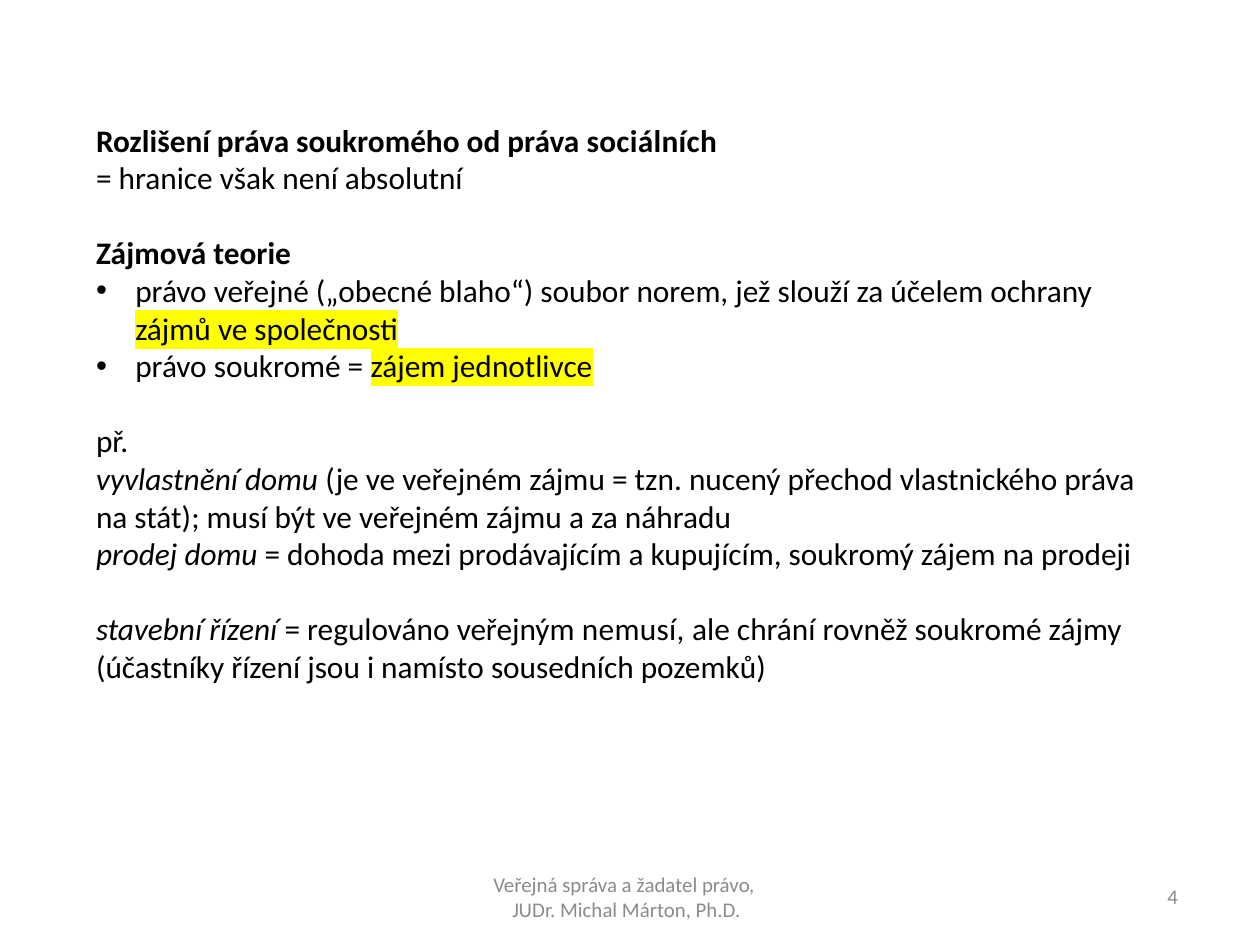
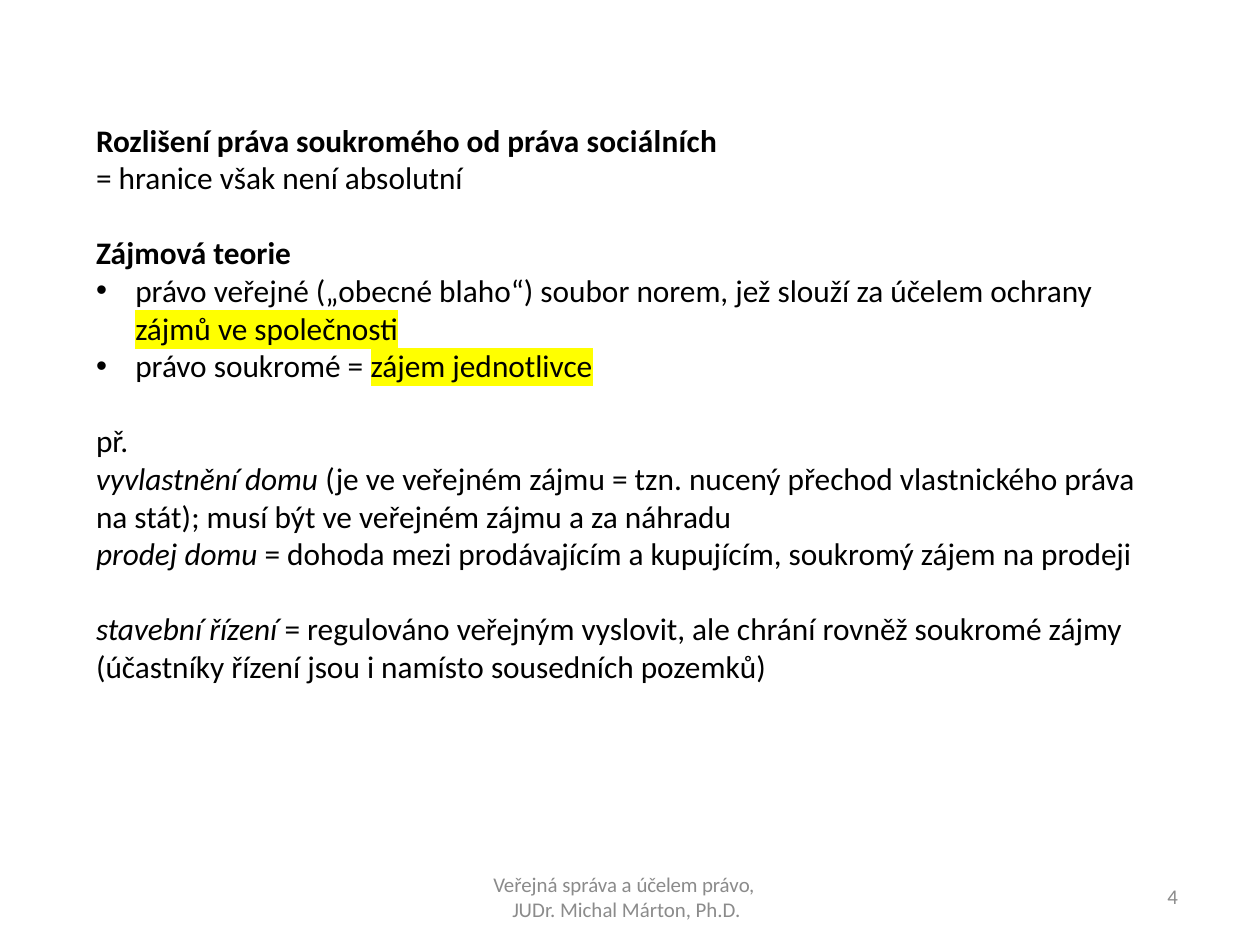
nemusí: nemusí -> vyslovit (633, 630)
a žadatel: žadatel -> účelem (667, 885)
